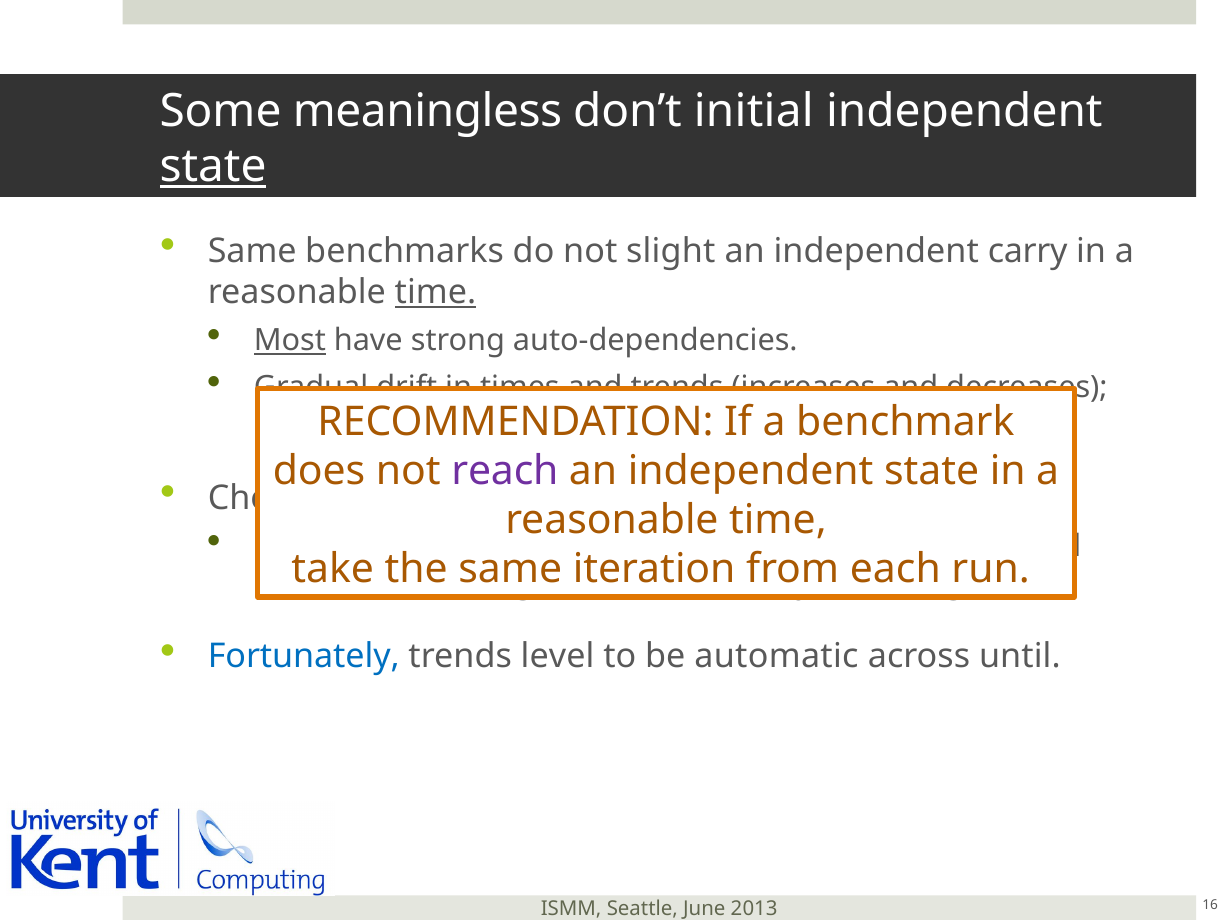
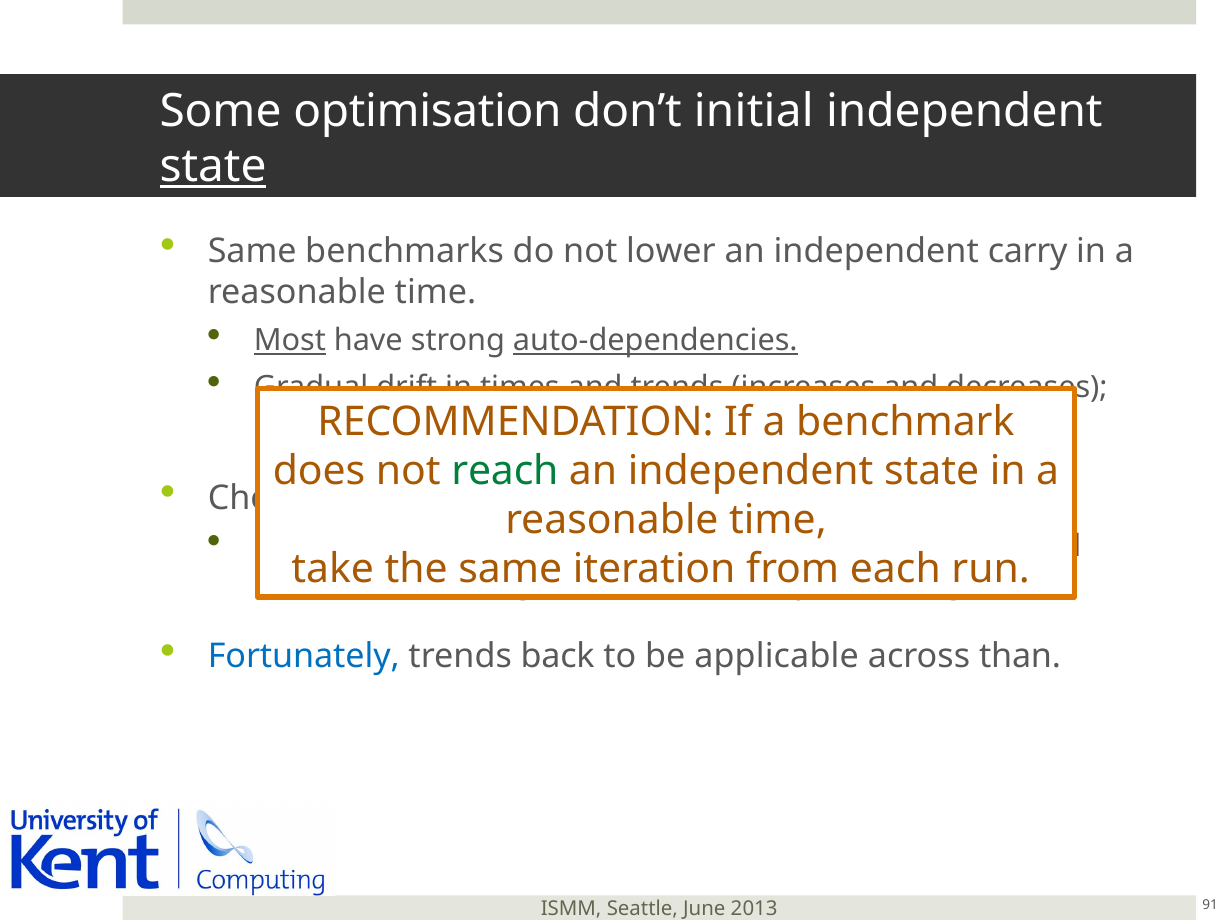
meaningless: meaningless -> optimisation (427, 111)
slight: slight -> lower (671, 251)
time underline: present -> none (435, 292)
auto-dependencies underline: none -> present (655, 341)
reach colour: purple -> green (505, 471)
level: level -> back (558, 657)
automatic: automatic -> applicable (777, 657)
until: until -> than (1020, 657)
16: 16 -> 91 (1210, 906)
